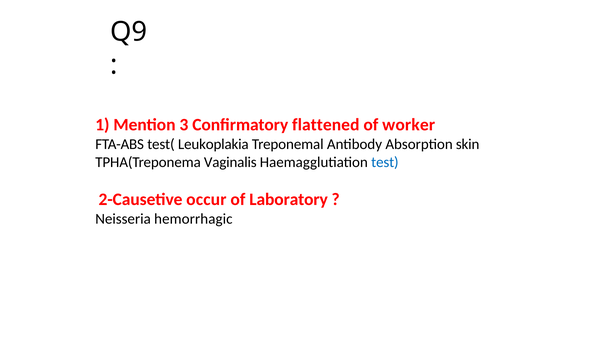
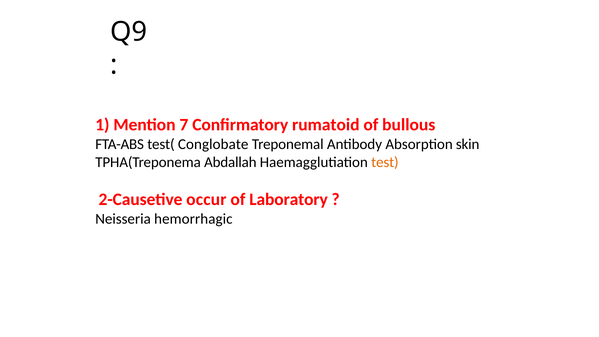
3: 3 -> 7 (184, 125)
flattened: flattened -> rumatoid (326, 125)
worker: worker -> bullous (409, 125)
Leukoplakia: Leukoplakia -> Conglobate (213, 144)
Vaginalis: Vaginalis -> Abdallah (230, 162)
test colour: blue -> orange (385, 162)
